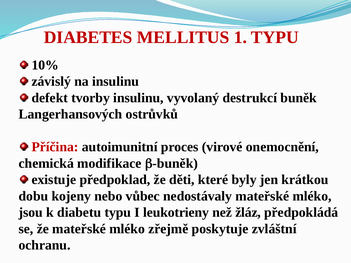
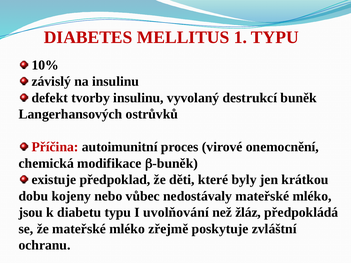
leukotrieny: leukotrieny -> uvolňování (176, 213)
